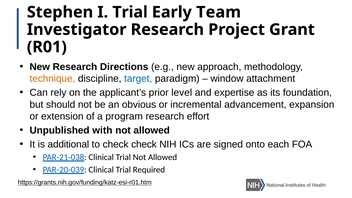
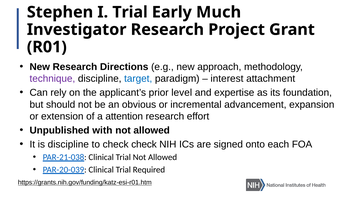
Team: Team -> Much (219, 12)
technique colour: orange -> purple (52, 79)
window: window -> interest (227, 79)
program: program -> attention (124, 116)
is additional: additional -> discipline (68, 144)
